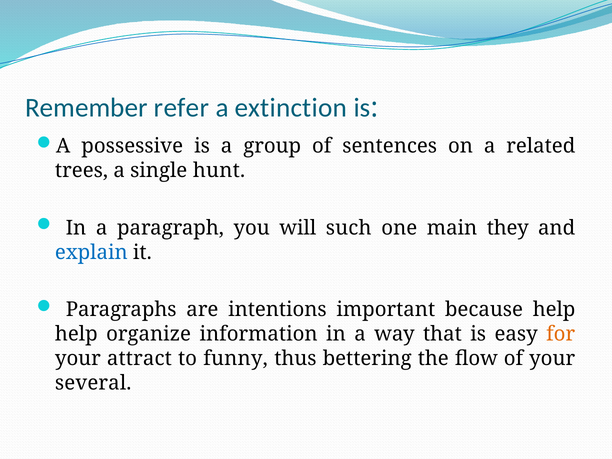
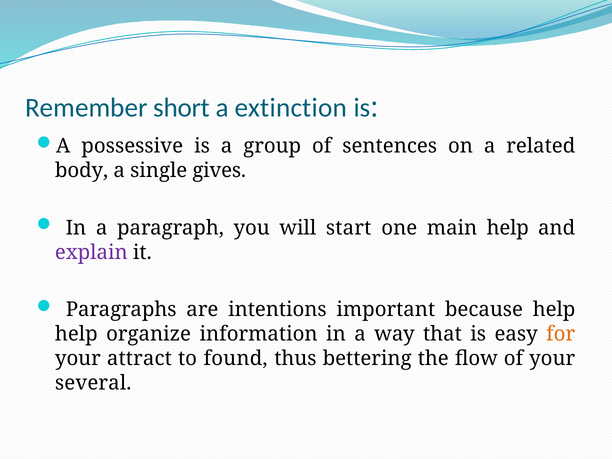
refer: refer -> short (182, 108)
trees: trees -> body (82, 171)
hunt: hunt -> gives (219, 171)
such: such -> start (349, 228)
main they: they -> help (508, 228)
explain colour: blue -> purple (91, 252)
funny: funny -> found (236, 358)
